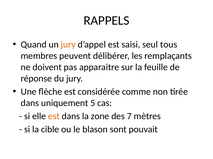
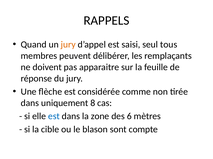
5: 5 -> 8 (93, 103)
est colour: orange -> blue (54, 117)
7: 7 -> 6 (129, 117)
pouvait: pouvait -> compte (143, 130)
